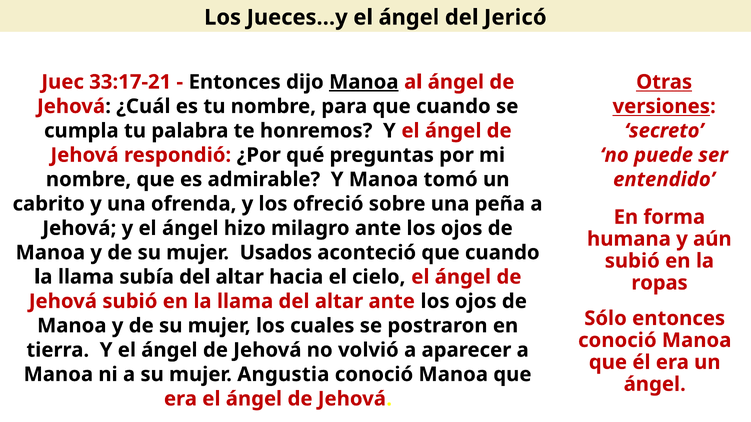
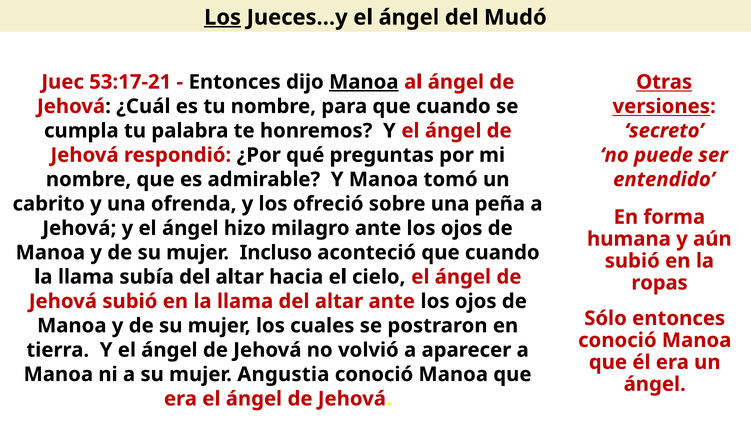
Los underline: none -> present (223, 17)
Jericó: Jericó -> Mudó (515, 17)
33:17-21: 33:17-21 -> 53:17-21 (130, 82)
Usados: Usados -> Incluso (276, 253)
